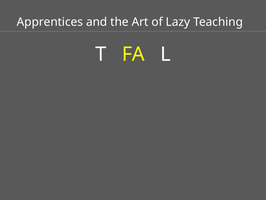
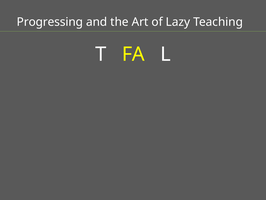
Apprentices: Apprentices -> Progressing (50, 22)
